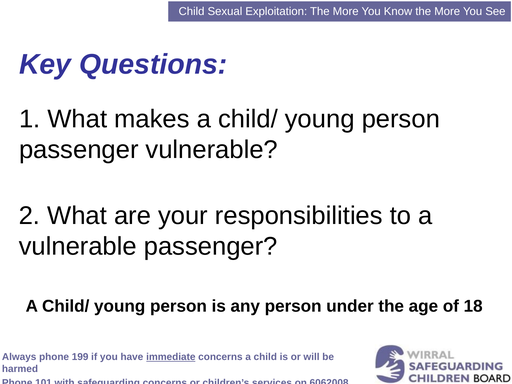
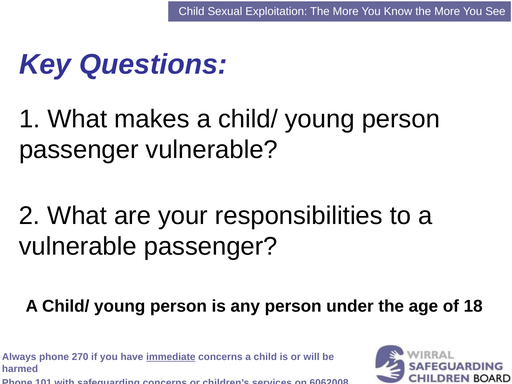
199: 199 -> 270 (80, 357)
